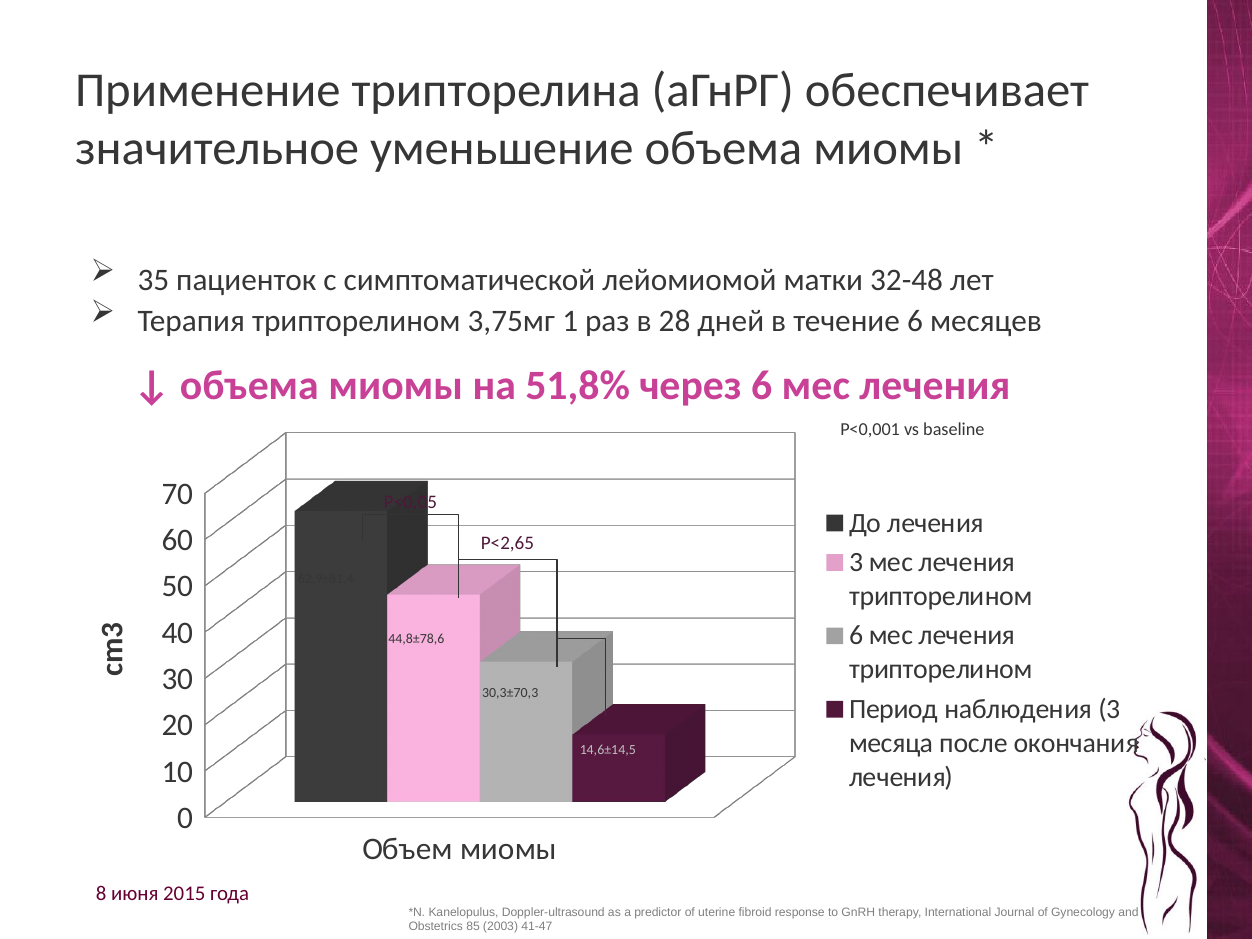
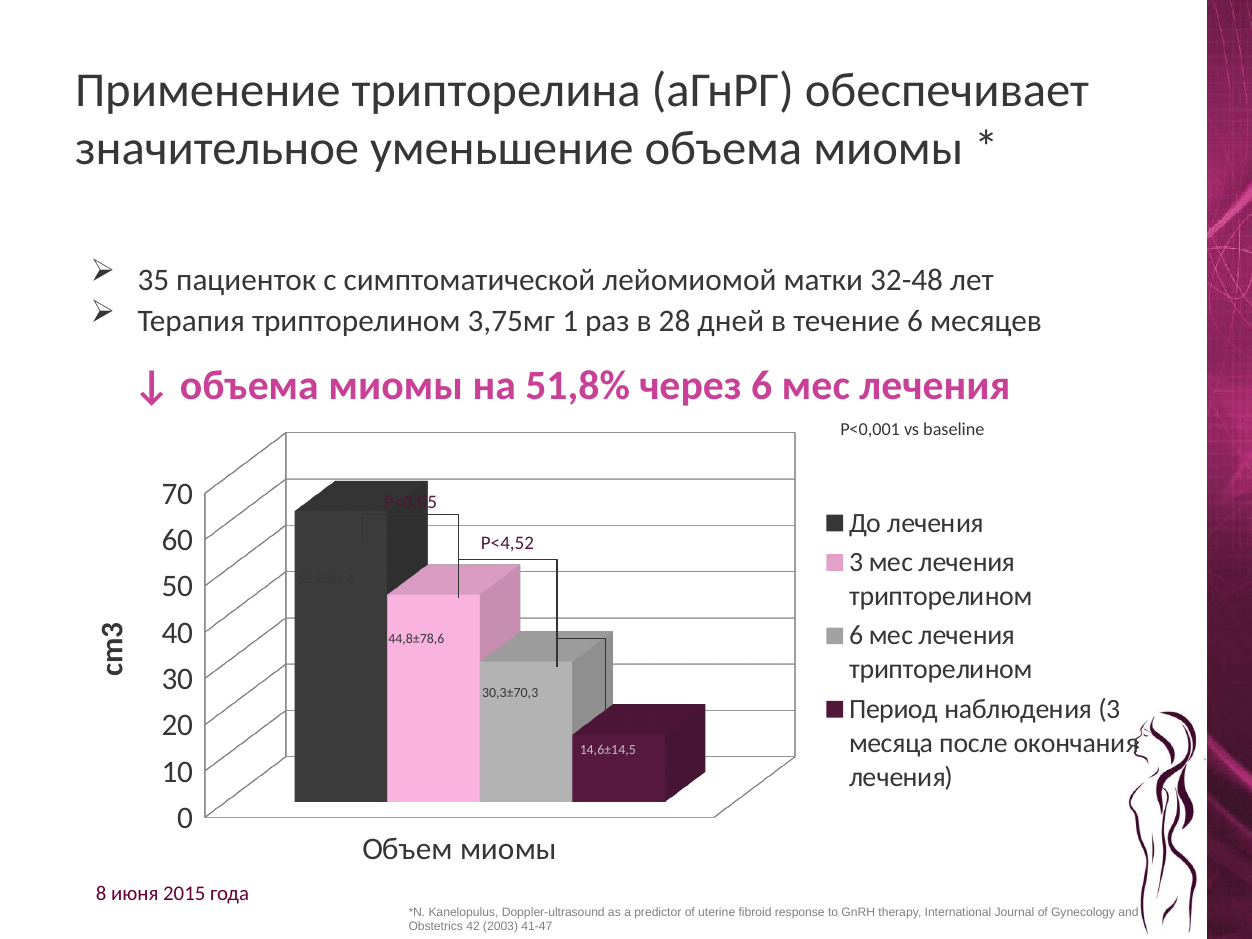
P<2,65: P<2,65 -> P<4,52 (507, 543)
85: 85 -> 42 (473, 927)
